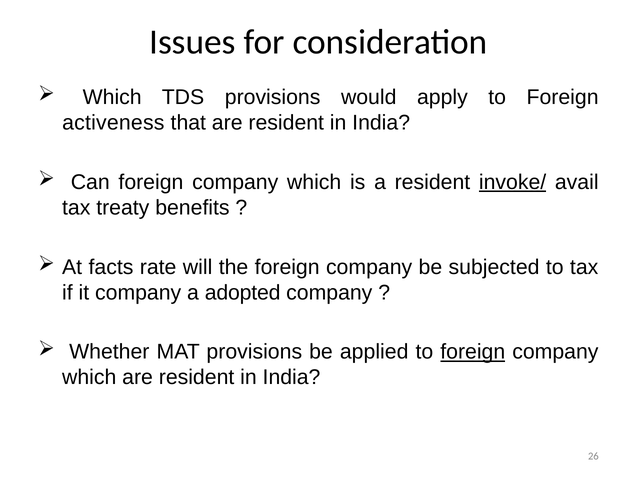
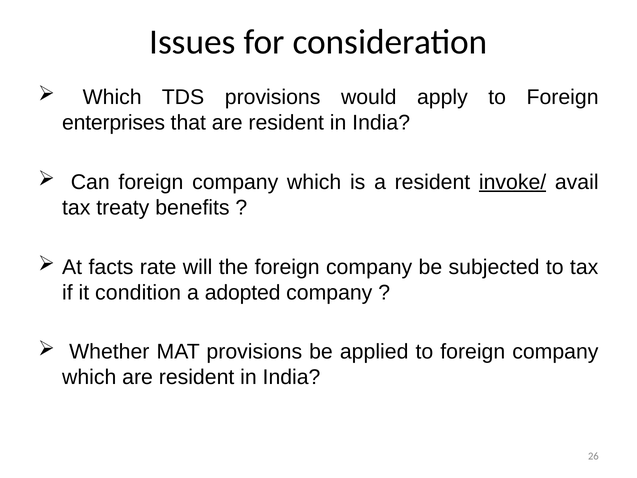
activeness: activeness -> enterprises (114, 123)
it company: company -> condition (138, 292)
foreign underline: present -> none (473, 352)
